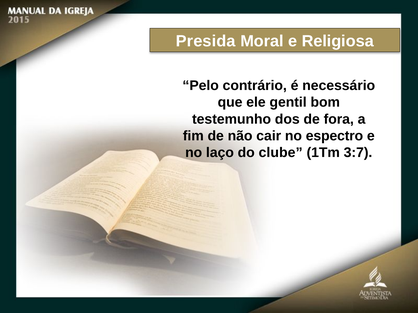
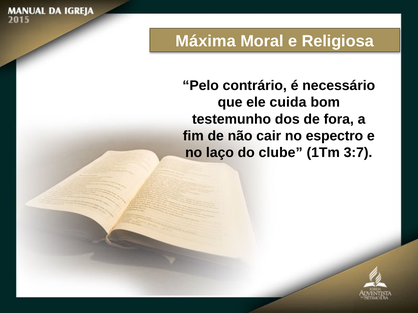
Presida: Presida -> Máxima (206, 41)
gentil: gentil -> cuida (288, 103)
